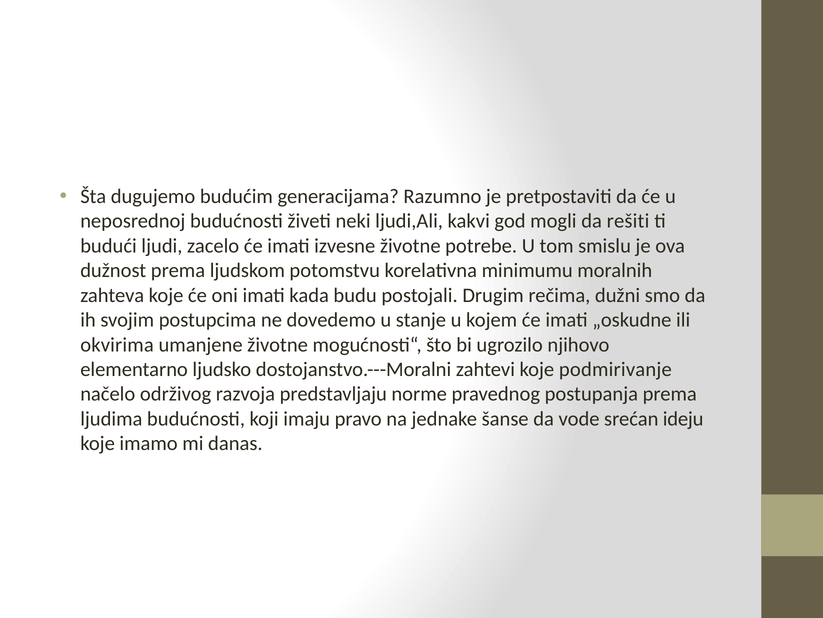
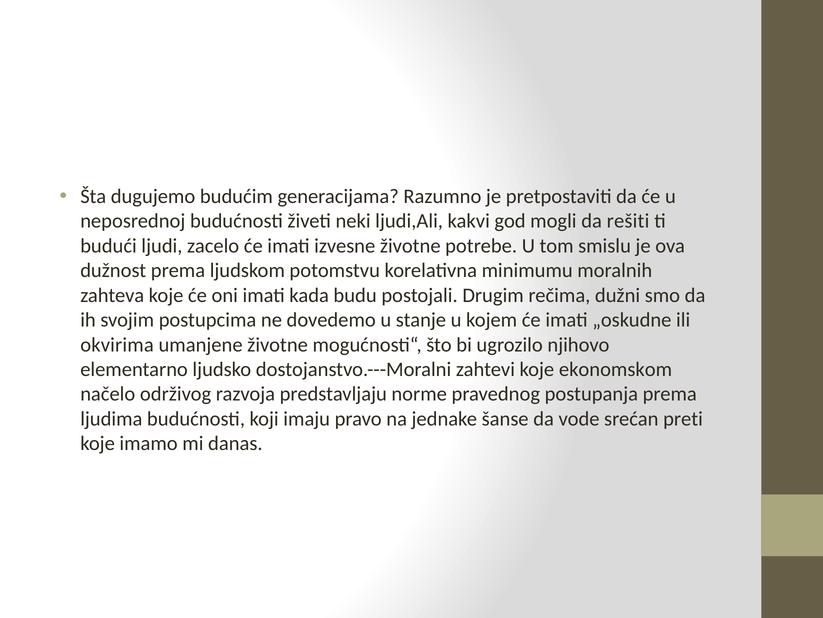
podmirivanje: podmirivanje -> ekonomskom (615, 369)
ideju: ideju -> preti (683, 418)
